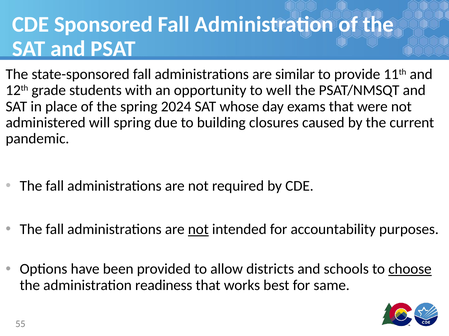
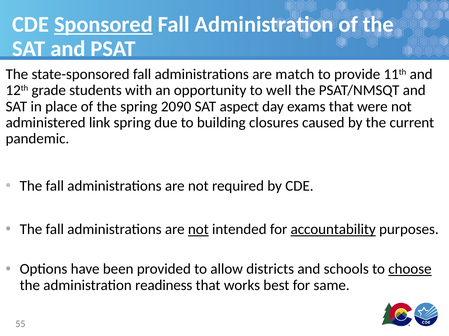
Sponsored underline: none -> present (103, 24)
similar: similar -> match (295, 74)
2024: 2024 -> 2090 (176, 107)
whose: whose -> aspect (239, 107)
will: will -> link (100, 123)
accountability underline: none -> present (333, 230)
